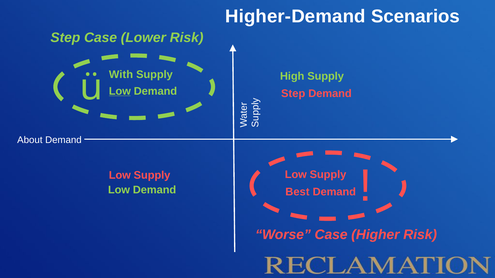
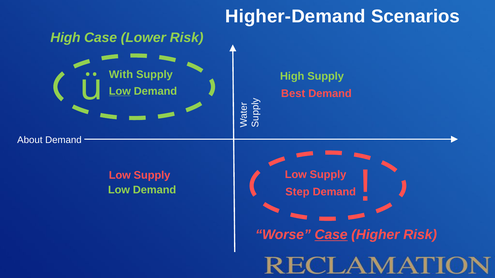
Step: Step -> High (65, 38)
Step: Step -> Best (293, 94)
Best: Best -> Step (297, 192)
Case underline: none -> present (331, 235)
